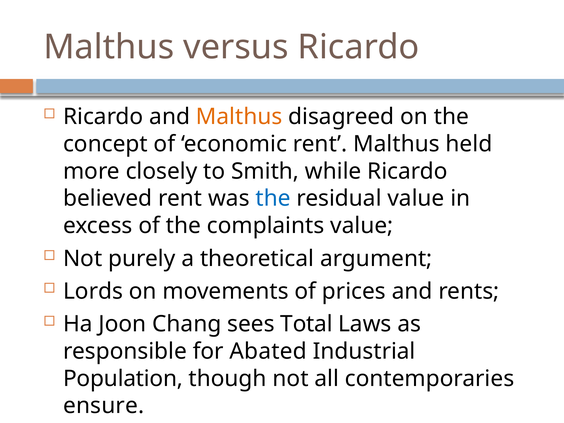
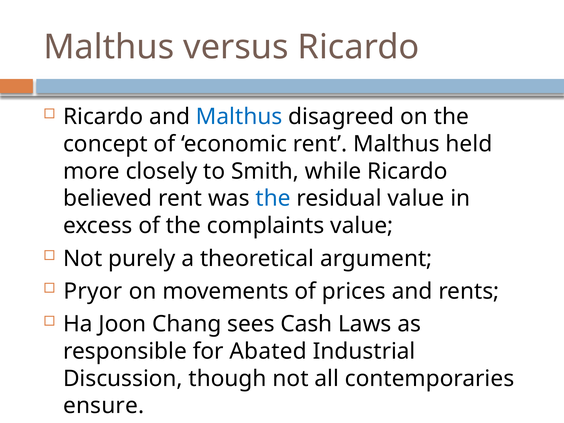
Malthus colour: orange -> blue (239, 117)
Lords: Lords -> Pryor (93, 291)
Total: Total -> Cash (306, 324)
Population: Population -> Discussion (123, 379)
